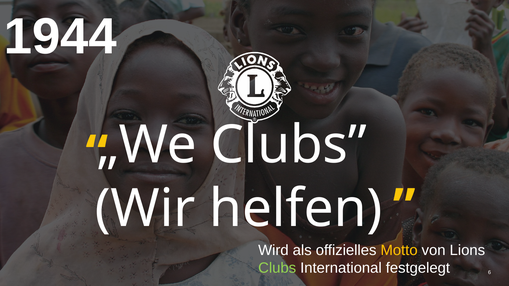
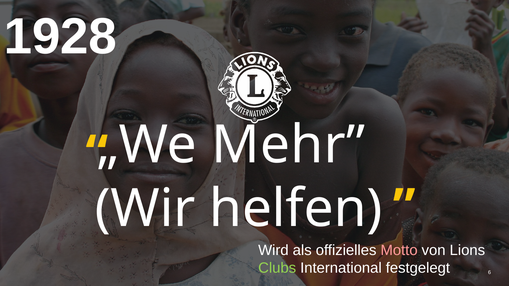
1944: 1944 -> 1928 (60, 37)
Clubs: Clubs -> Mehr (288, 145)
Motto colour: yellow -> pink (399, 250)
